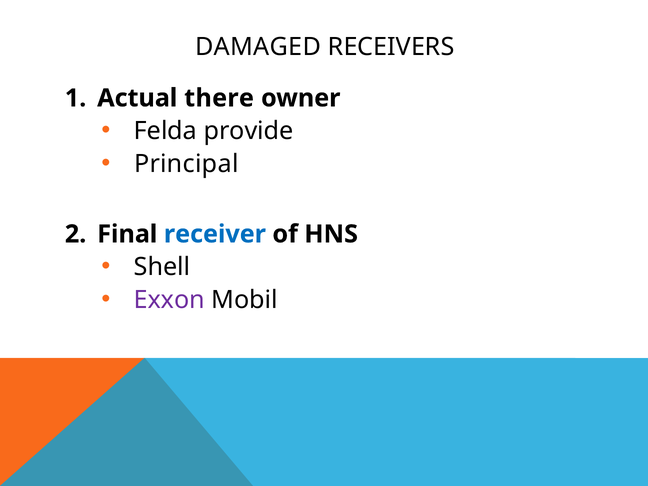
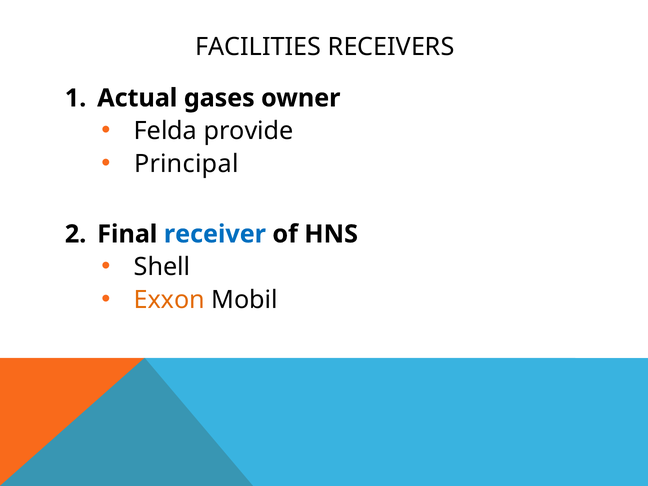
DAMAGED: DAMAGED -> FACILITIES (258, 47)
there: there -> gases (219, 98)
Exxon colour: purple -> orange (169, 300)
